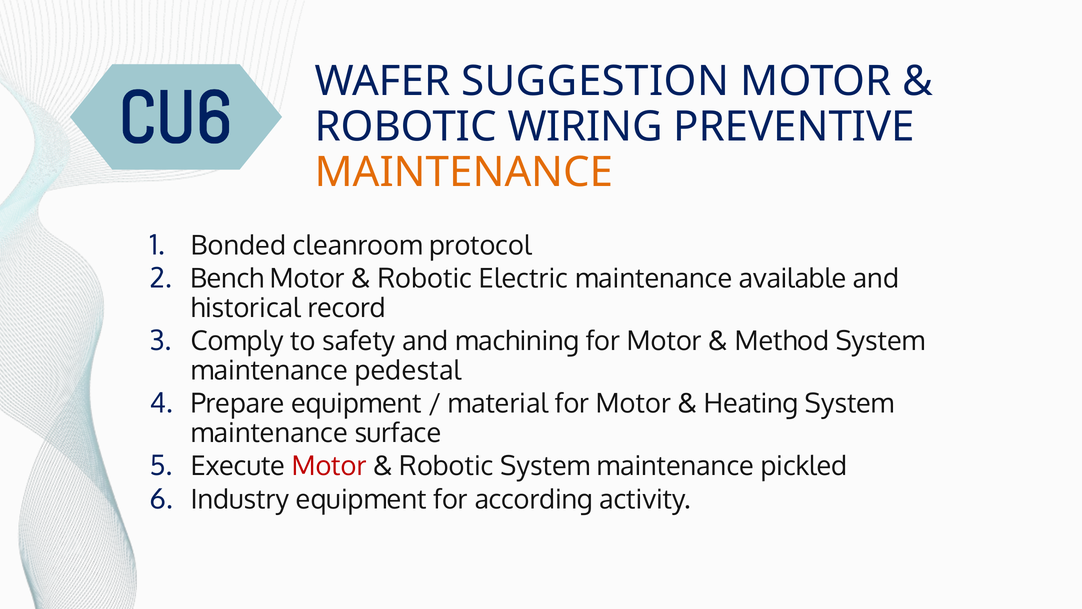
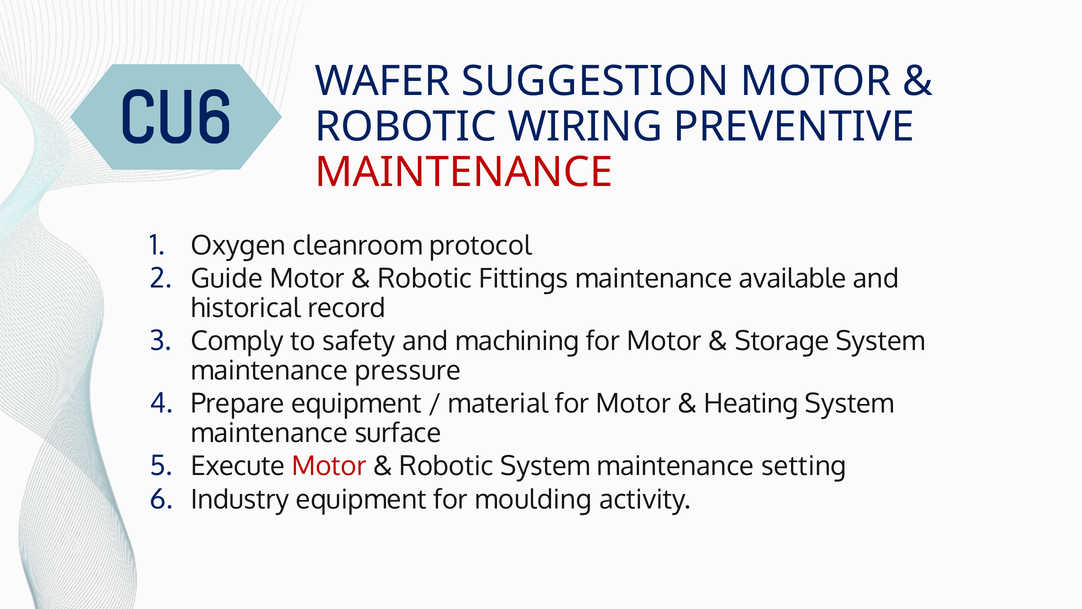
MAINTENANCE colour: orange -> red (464, 172)
Bonded: Bonded -> Oxygen (238, 246)
Bench: Bench -> Guide (227, 279)
Electric: Electric -> Fittings (524, 279)
Method: Method -> Storage (782, 341)
pedestal: pedestal -> pressure (408, 370)
pickled: pickled -> setting (804, 466)
according: according -> moulding (533, 500)
